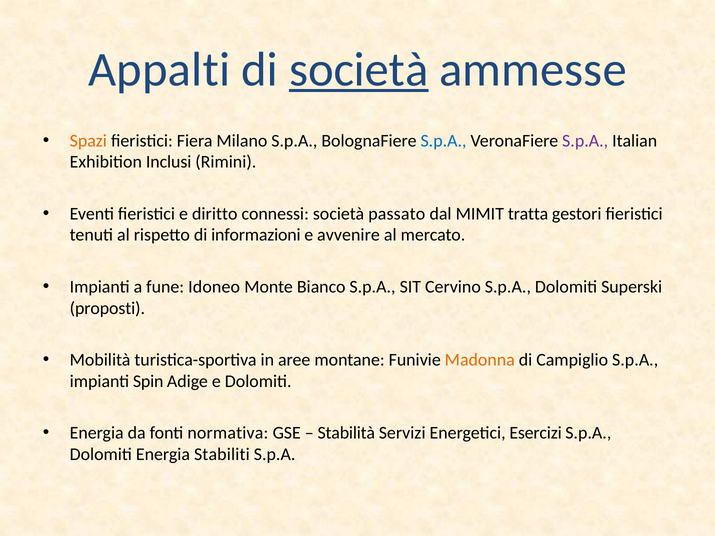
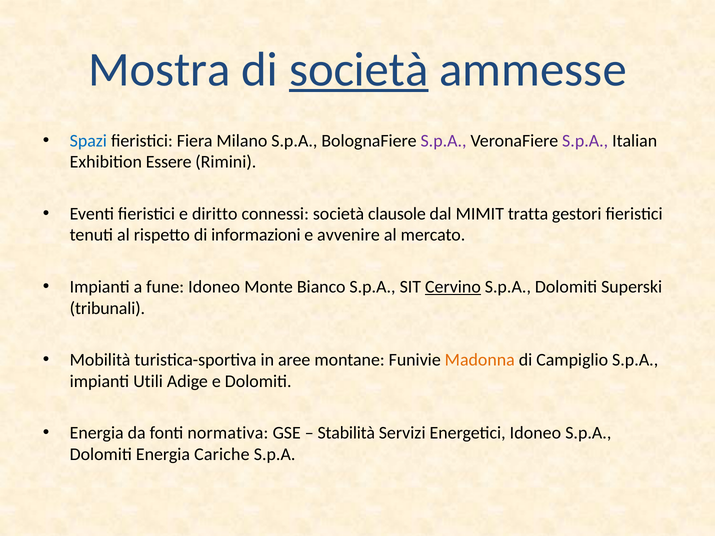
Appalti: Appalti -> Mostra (159, 70)
Spazi colour: orange -> blue (88, 141)
S.p.A colour: blue -> purple (444, 141)
Inclusi: Inclusi -> Essere (169, 162)
passato: passato -> clausole (397, 214)
Cervino underline: none -> present (453, 287)
proposti: proposti -> tribunali (107, 308)
Spin: Spin -> Utili (148, 381)
Energetici Esercizi: Esercizi -> Idoneo (535, 433)
Stabiliti: Stabiliti -> Cariche (222, 454)
